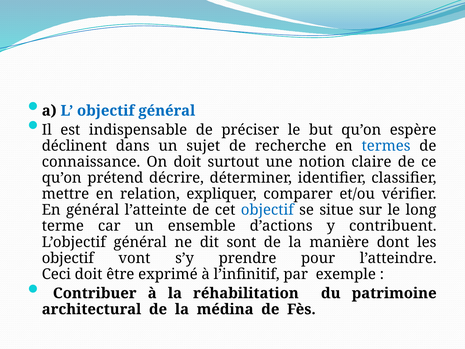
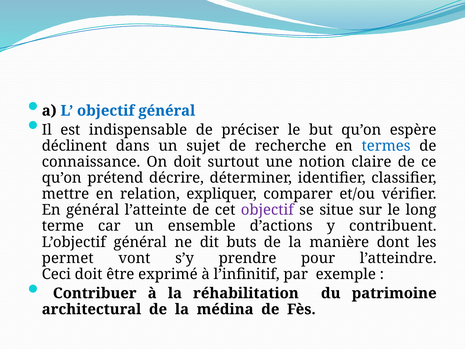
objectif colour: blue -> purple (267, 210)
sont: sont -> buts (241, 242)
objectif: objectif -> permet (68, 258)
